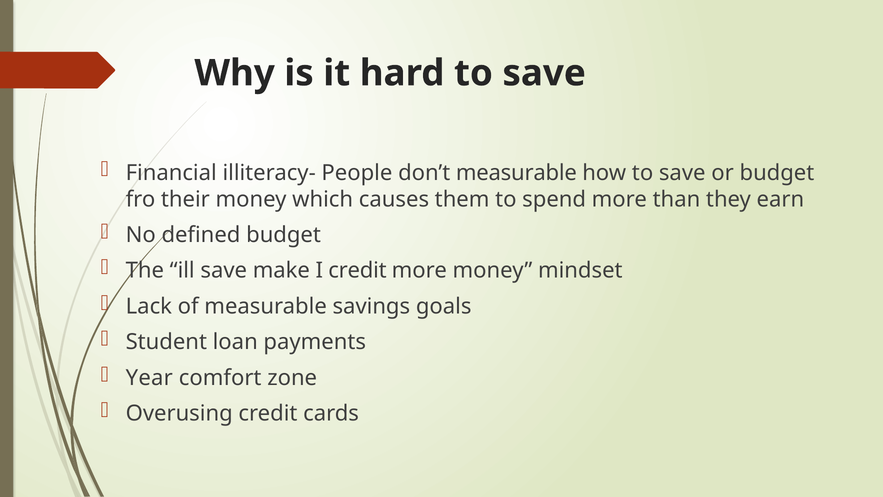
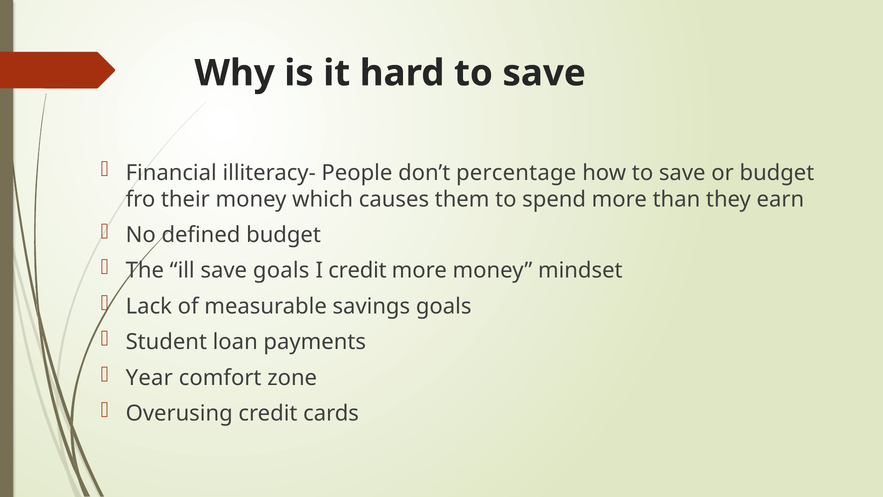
don’t measurable: measurable -> percentage (516, 173)
save make: make -> goals (281, 271)
